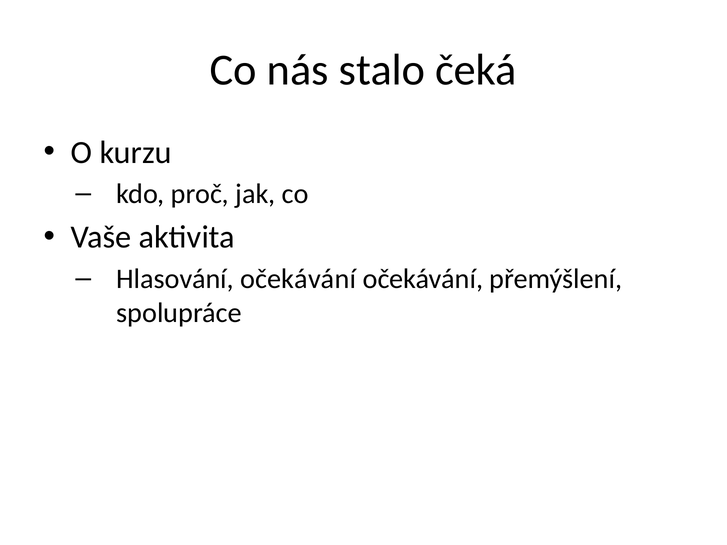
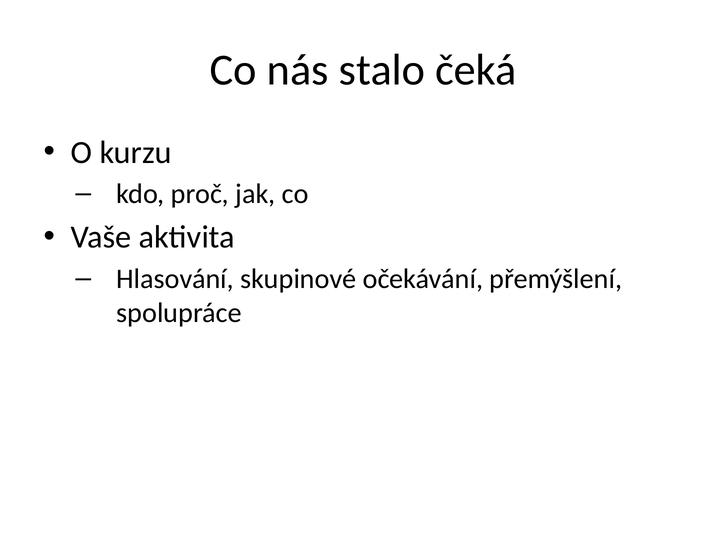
Hlasování očekávání: očekávání -> skupinové (298, 279)
